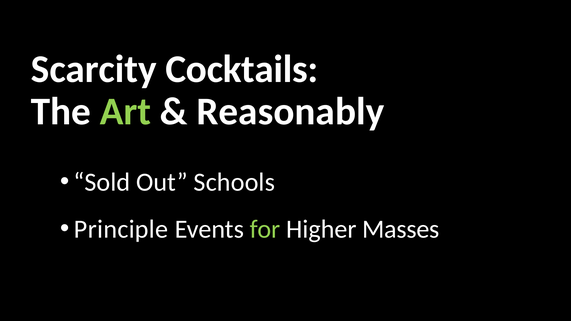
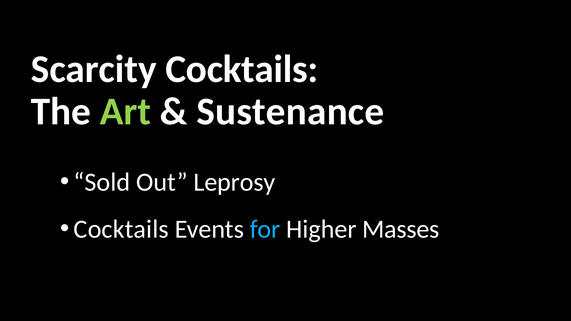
Reasonably: Reasonably -> Sustenance (290, 112)
Schools: Schools -> Leprosy (234, 182)
Principle: Principle -> Cocktails (121, 229)
for colour: light green -> light blue (265, 229)
